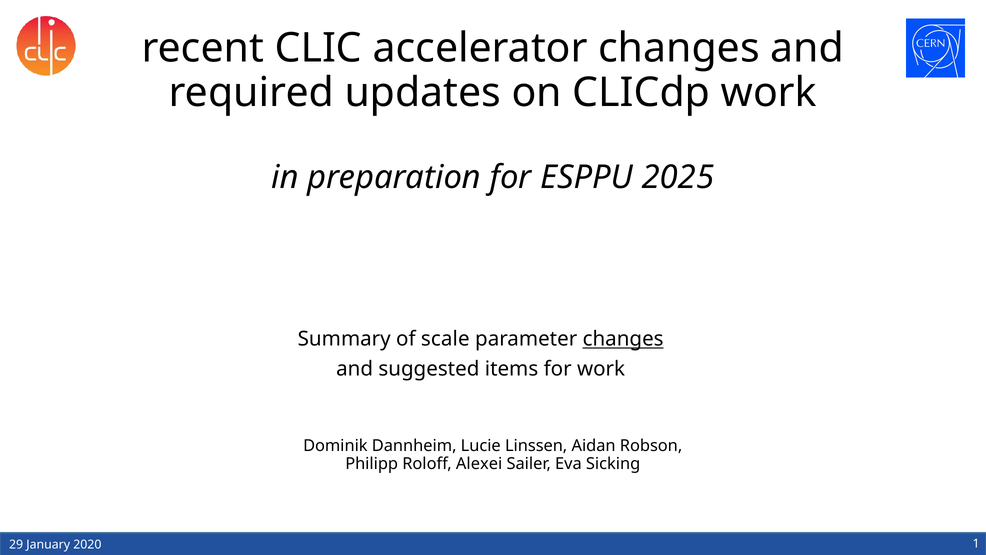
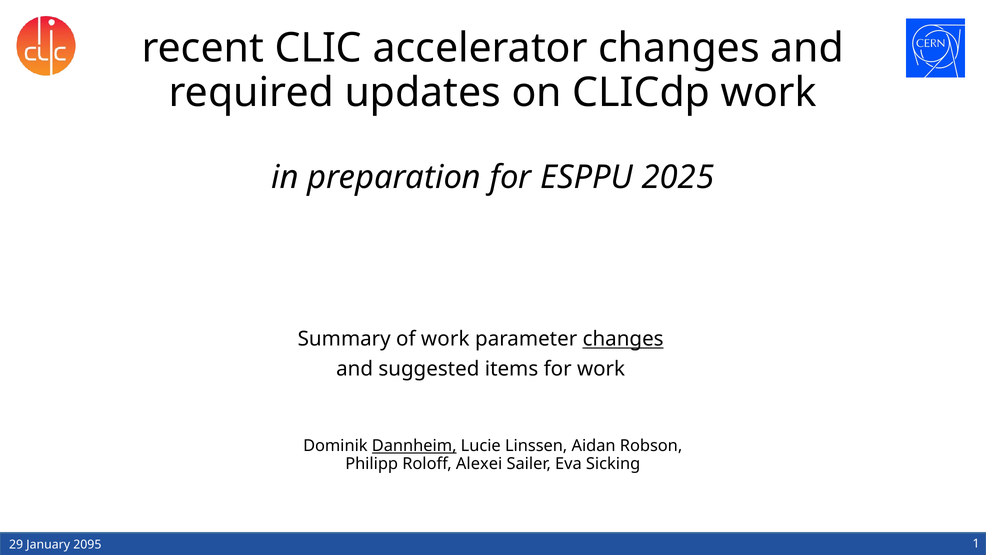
of scale: scale -> work (445, 339)
Dannheim underline: none -> present (414, 446)
2020: 2020 -> 2095 (87, 544)
